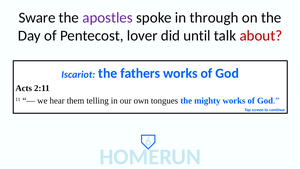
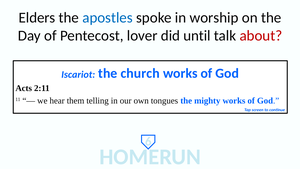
Sware: Sware -> Elders (37, 18)
apostles colour: purple -> blue (108, 18)
through: through -> worship (214, 18)
fathers: fathers -> church (140, 73)
